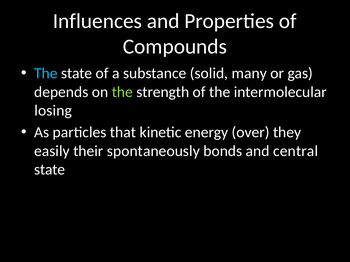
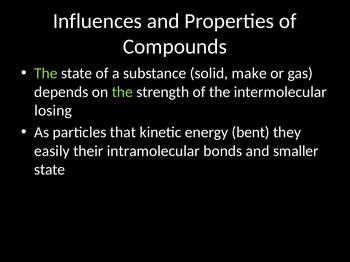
The colour: light blue -> light green (46, 73)
many: many -> make (249, 73)
over: over -> bent (251, 133)
spontaneously: spontaneously -> intramolecular (153, 151)
central: central -> smaller (296, 151)
